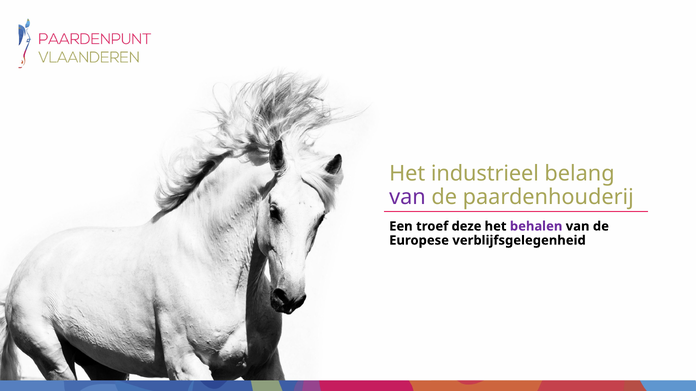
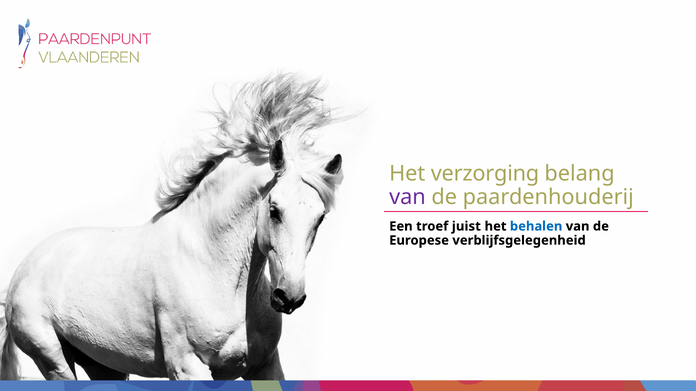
industrieel: industrieel -> verzorging (485, 174)
deze: deze -> juist (466, 227)
behalen colour: purple -> blue (536, 227)
